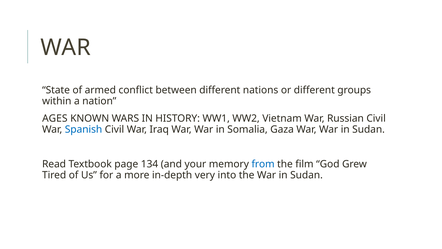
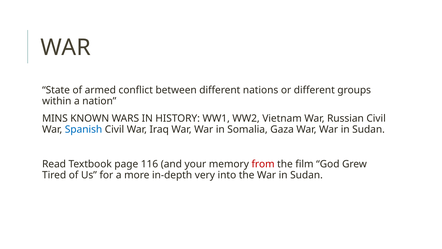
AGES: AGES -> MINS (55, 118)
134: 134 -> 116 (150, 164)
from colour: blue -> red (263, 164)
